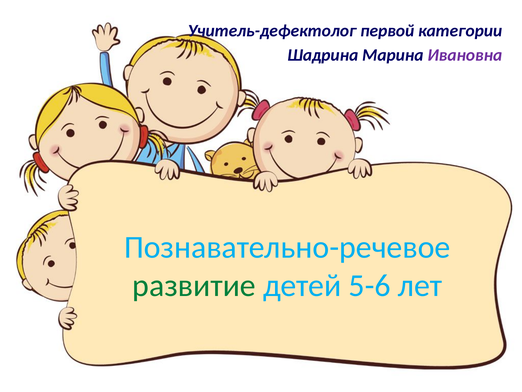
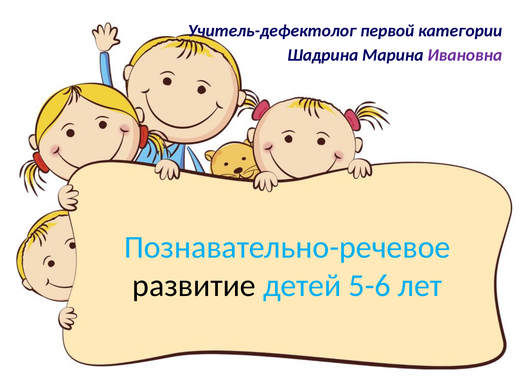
развитие colour: green -> black (194, 285)
